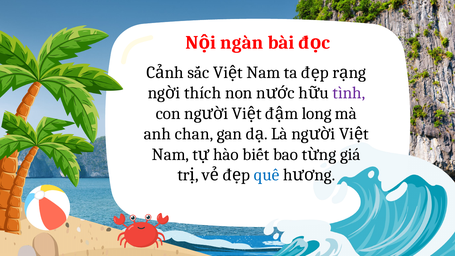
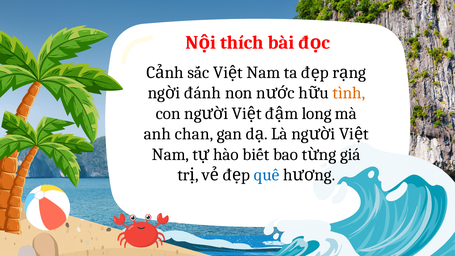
ngàn: ngàn -> thích (242, 42)
thích: thích -> đánh (203, 93)
tình colour: purple -> orange (349, 93)
